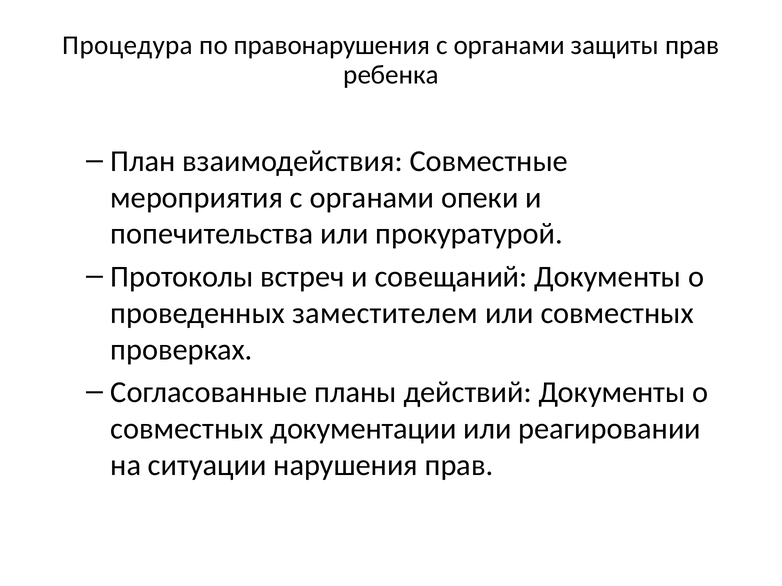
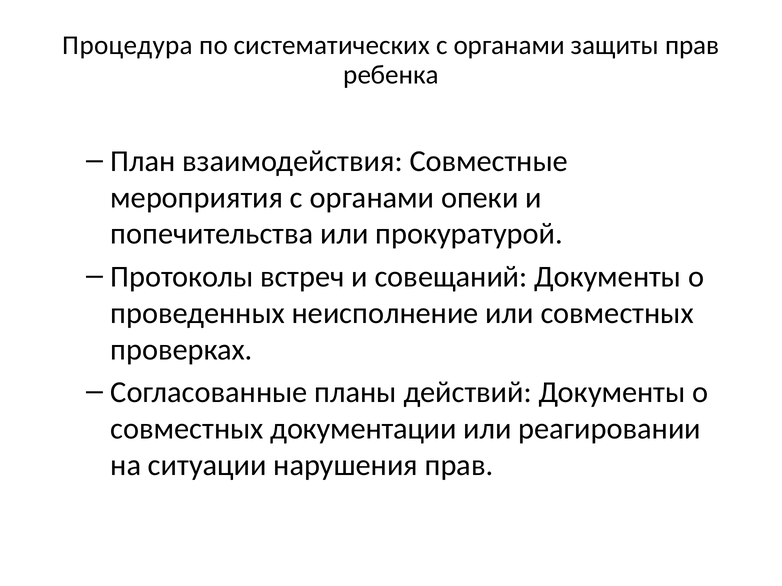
правонарушения: правонарушения -> систематических (332, 46)
заместителем: заместителем -> неисполнение (385, 313)
